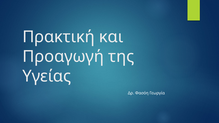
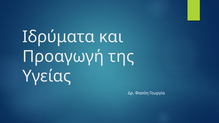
Πρακτική: Πρακτική -> Ιδρύματα (59, 37)
